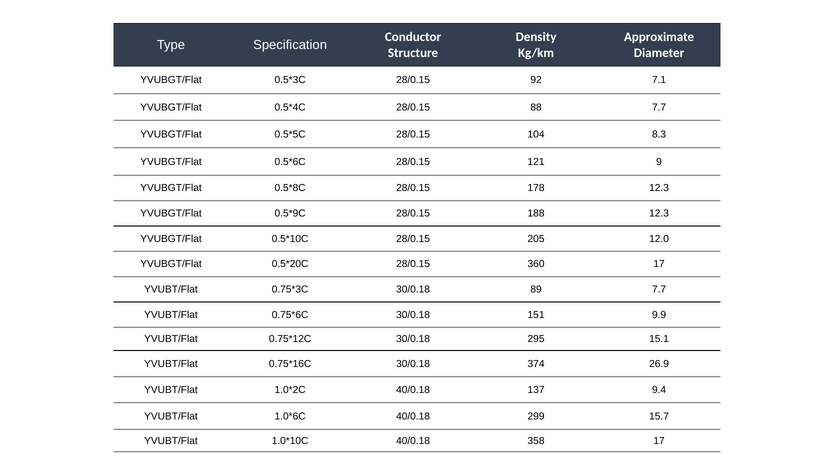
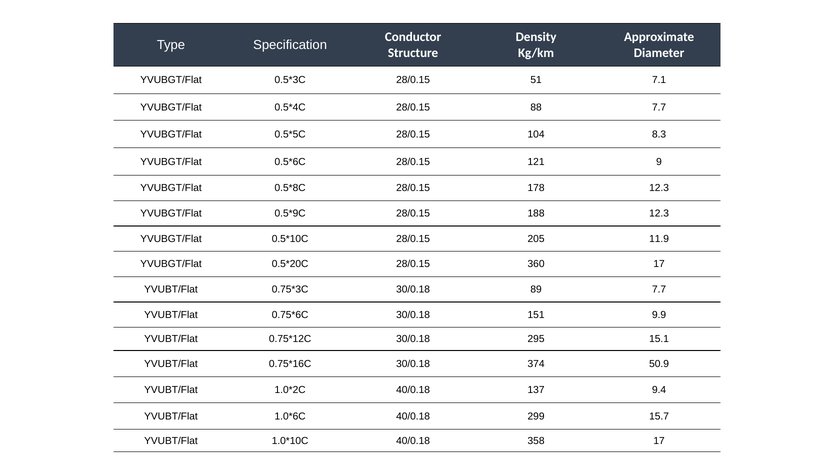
92: 92 -> 51 (536, 80)
12.0: 12.0 -> 11.9 (659, 239)
26.9: 26.9 -> 50.9 (659, 364)
